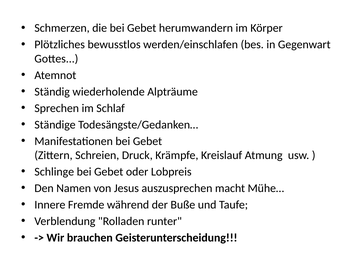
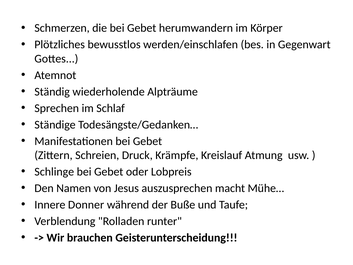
Fremde: Fremde -> Donner (86, 205)
